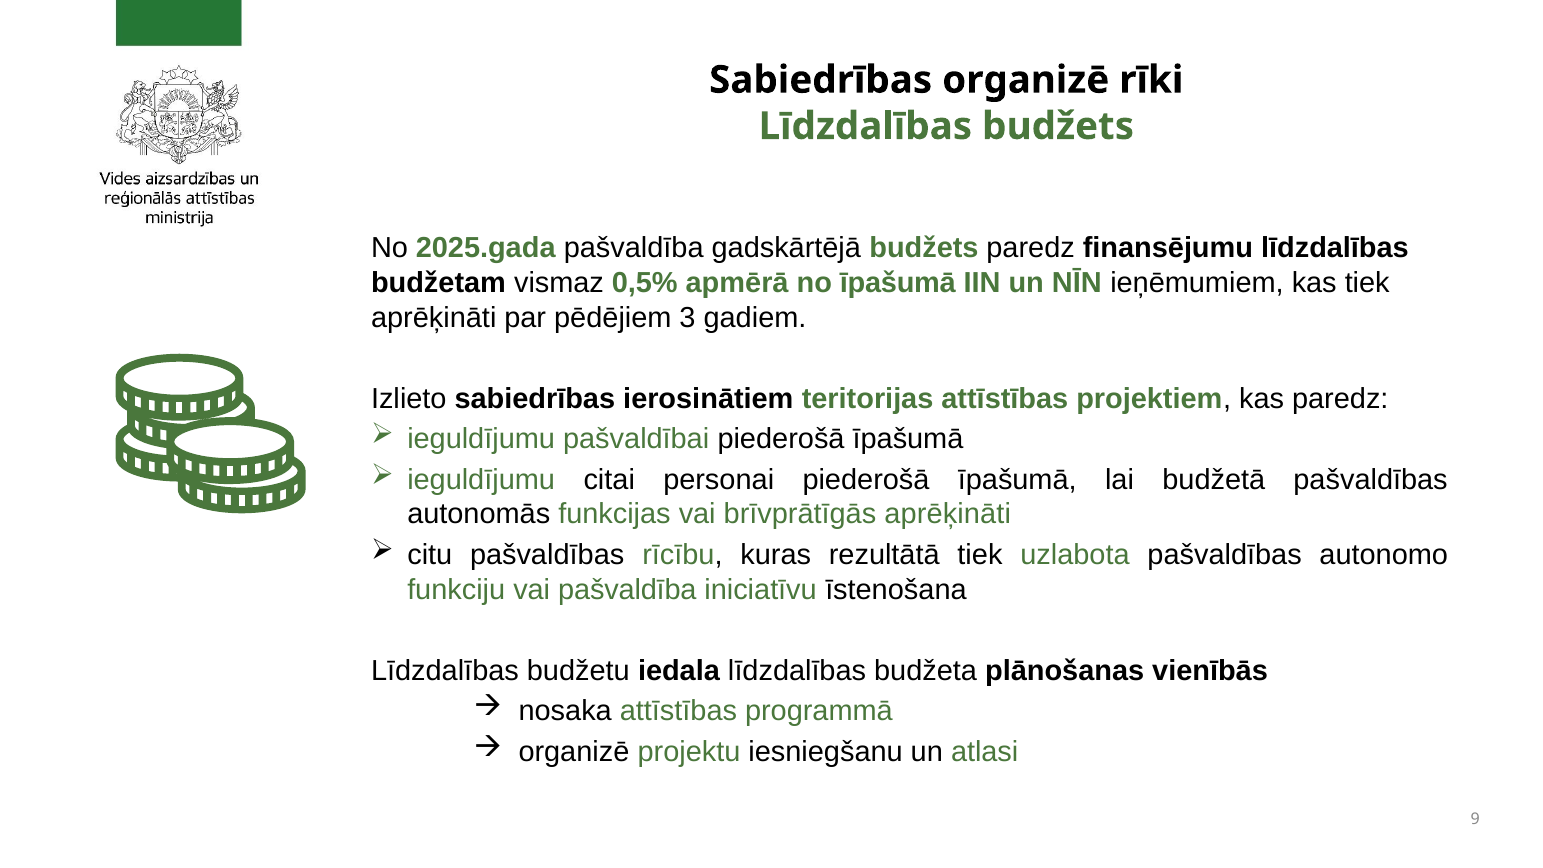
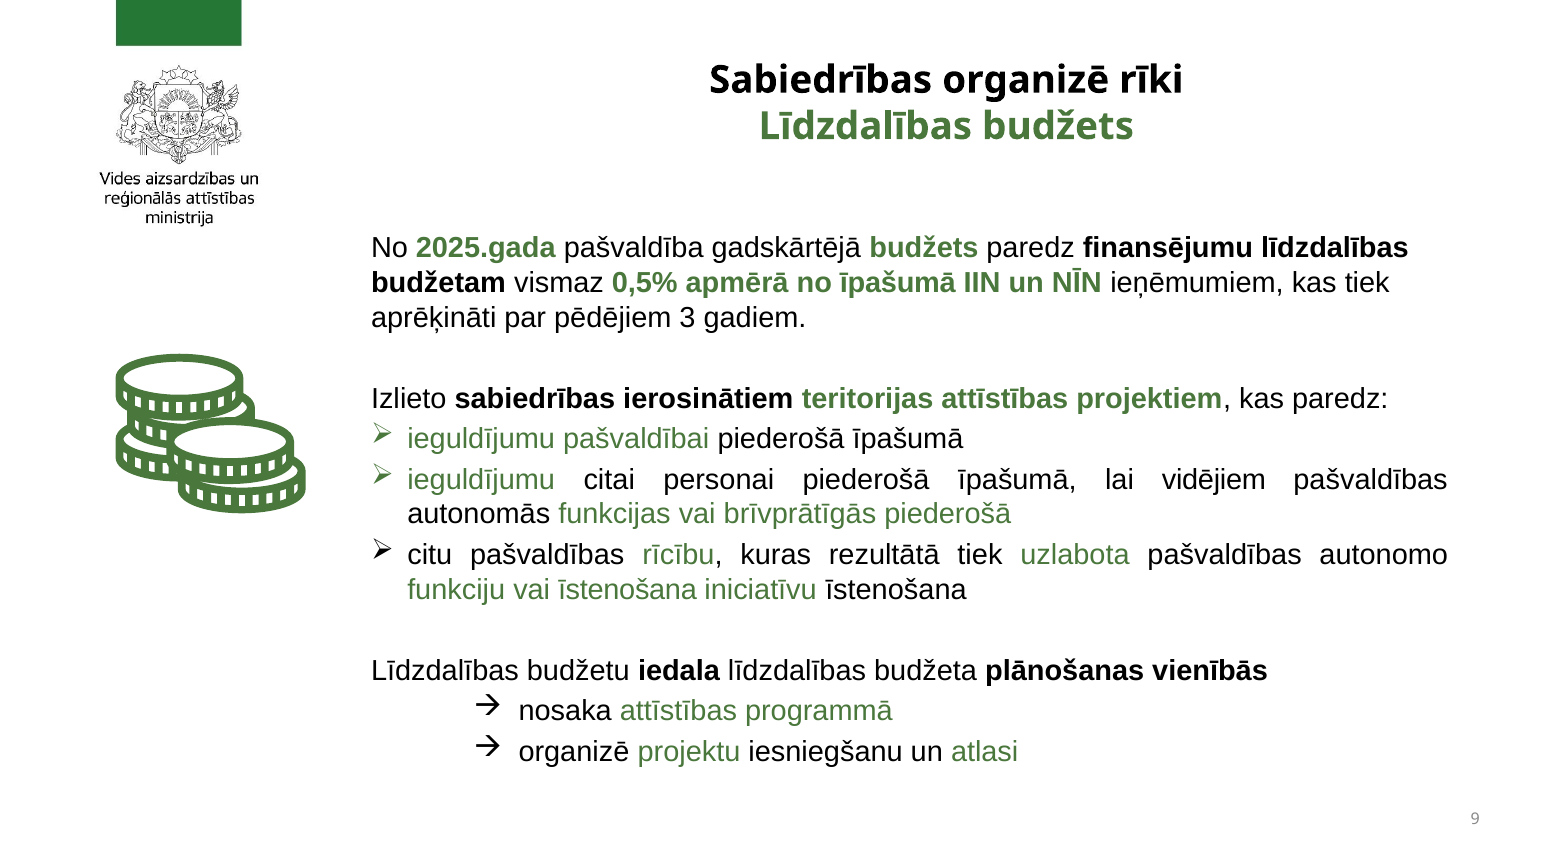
budžetā: budžetā -> vidējiem (1214, 480)
brīvprātīgās aprēķināti: aprēķināti -> piederošā (948, 514)
vai pašvaldība: pašvaldība -> īstenošana (627, 589)
